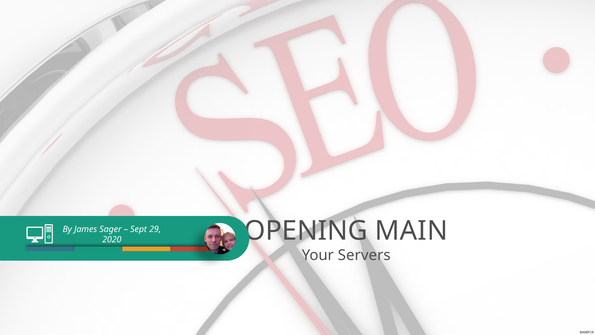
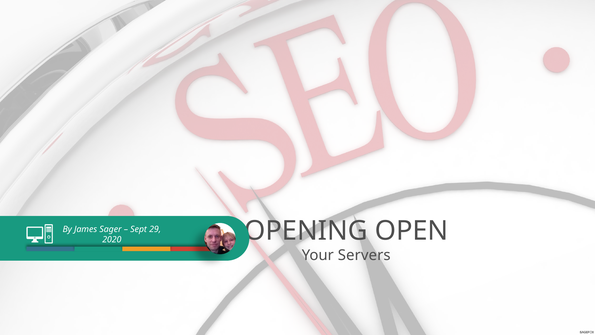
MAIN: MAIN -> OPEN (412, 231)
